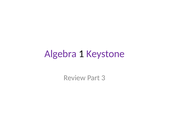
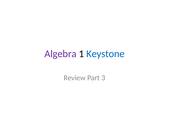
Keystone colour: purple -> blue (105, 54)
